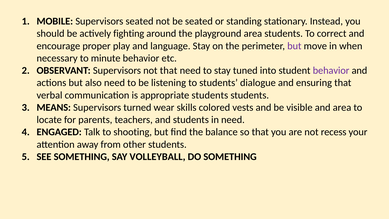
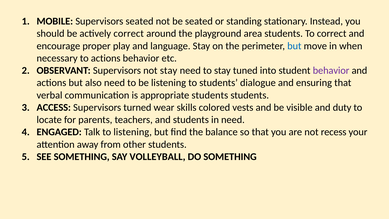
actively fighting: fighting -> correct (129, 34)
but colour: purple -> blue (294, 46)
to minute: minute -> actions (106, 58)
not that: that -> stay (169, 70)
MEANS: MEANS -> ACCESS (54, 107)
and area: area -> duty (342, 107)
to shooting: shooting -> listening (133, 132)
